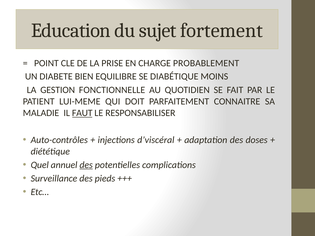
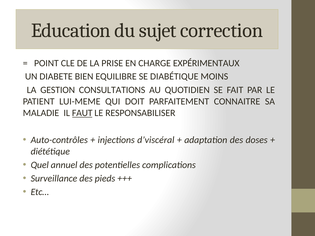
fortement: fortement -> correction (222, 31)
PROBABLEMENT: PROBABLEMENT -> EXPÉRIMENTAUX (206, 63)
FONCTIONNELLE: FONCTIONNELLE -> CONSULTATIONS (112, 90)
des underline: present -> none (86, 165)
